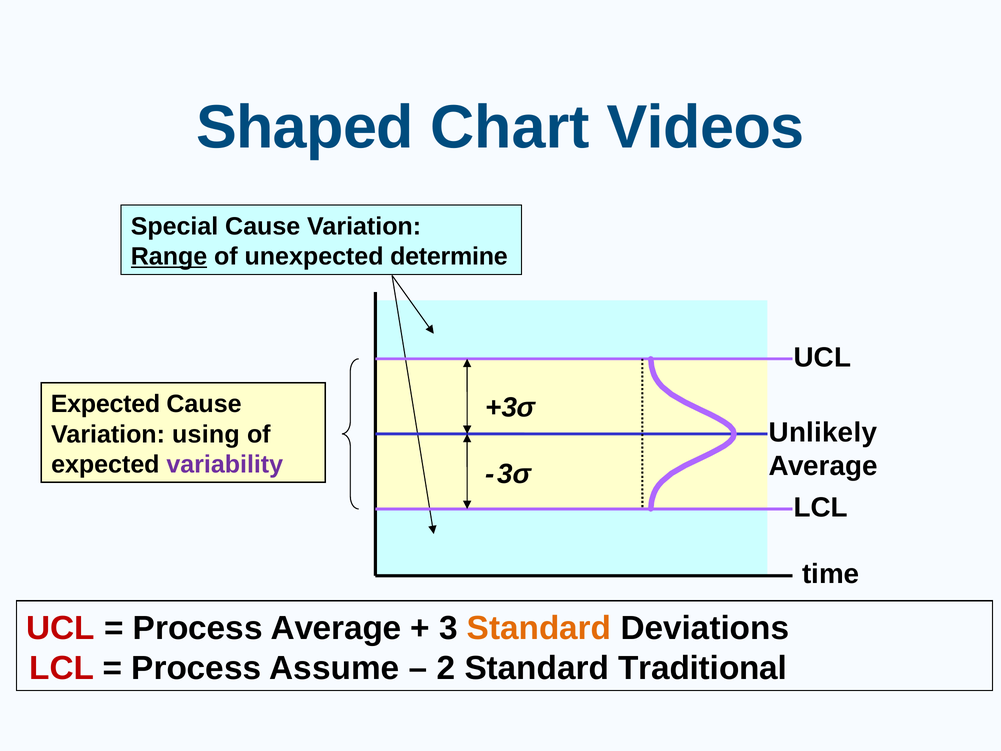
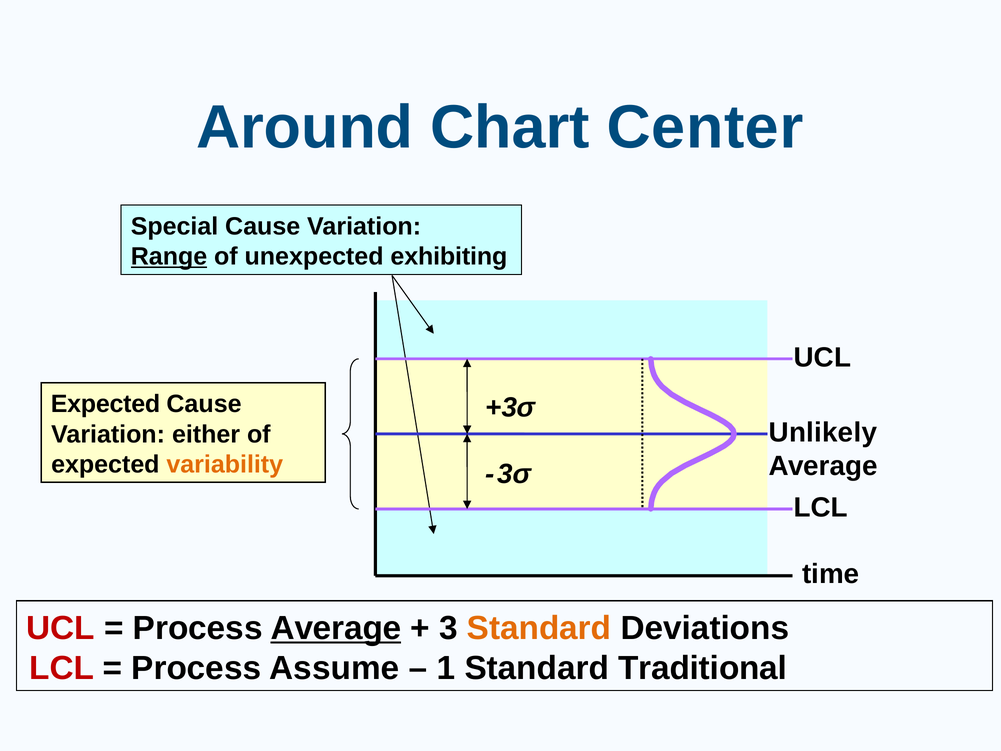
Shaped: Shaped -> Around (305, 128)
Videos: Videos -> Center (705, 128)
determine: determine -> exhibiting (449, 256)
using: using -> either (206, 434)
variability colour: purple -> orange (225, 464)
Average underline: none -> present (336, 628)
2: 2 -> 1 (446, 668)
